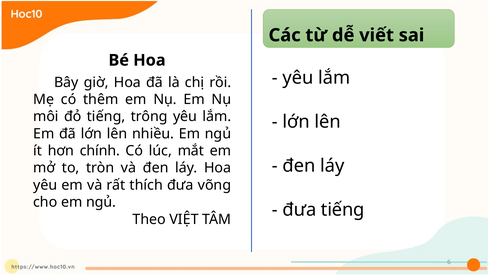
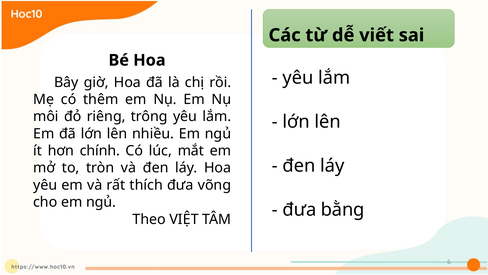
đỏ tiếng: tiếng -> riêng (106, 116)
đưa tiếng: tiếng -> bằng (343, 209)
